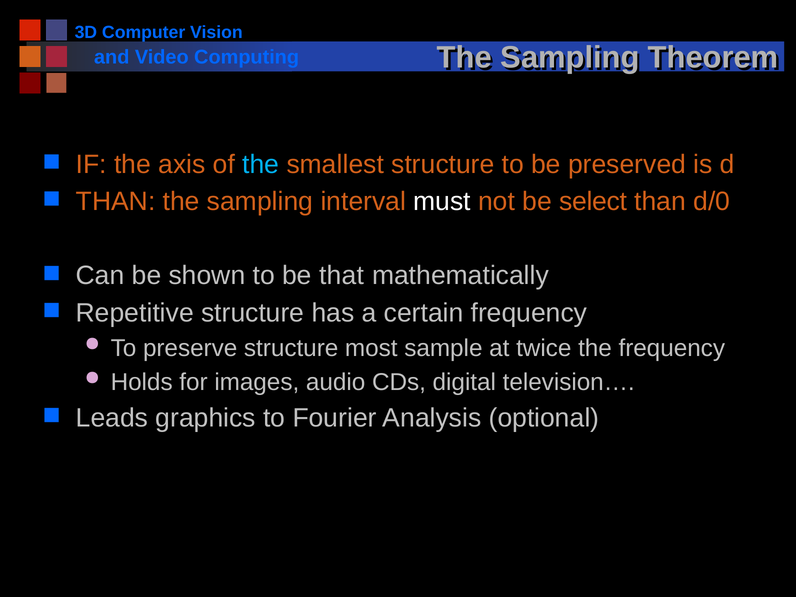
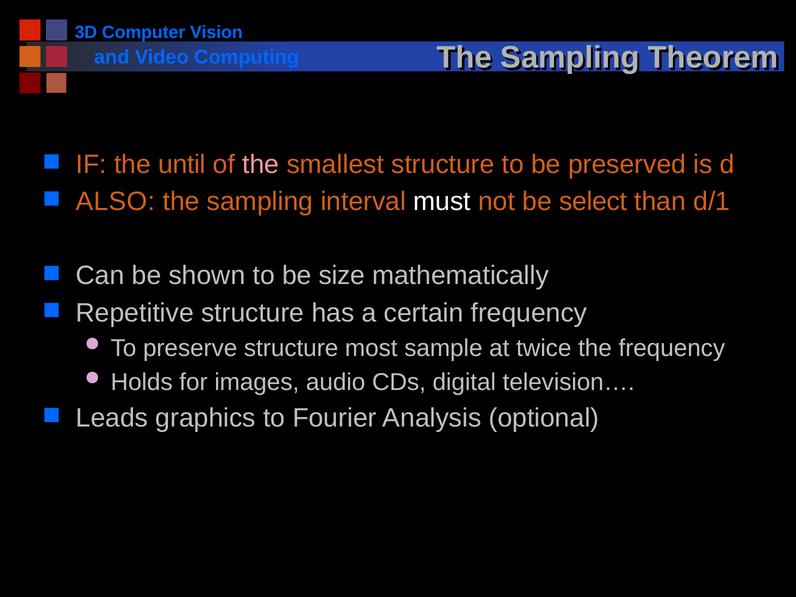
axis: axis -> until (182, 164)
the colour: light blue -> pink (261, 164)
THAN: THAN -> ALSO (115, 201)
d/0: d/0 -> d/1 (712, 201)
that: that -> size (342, 276)
